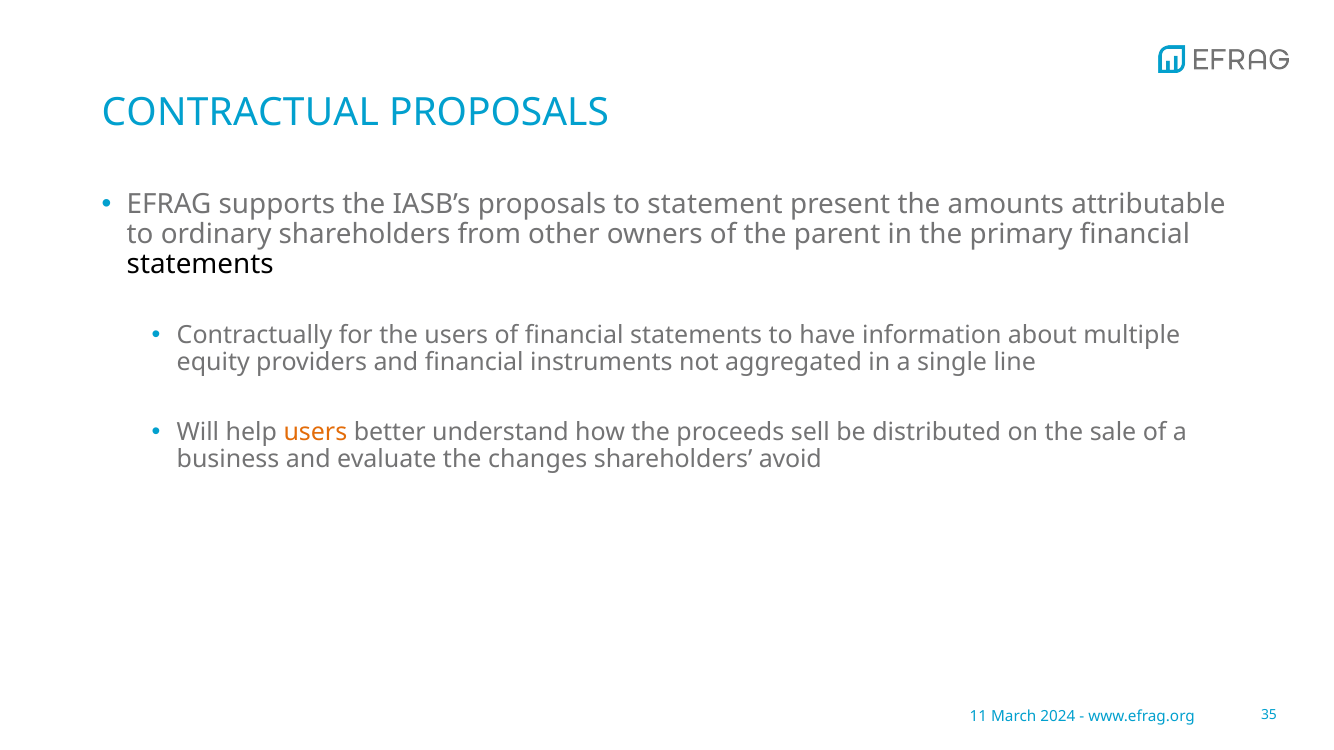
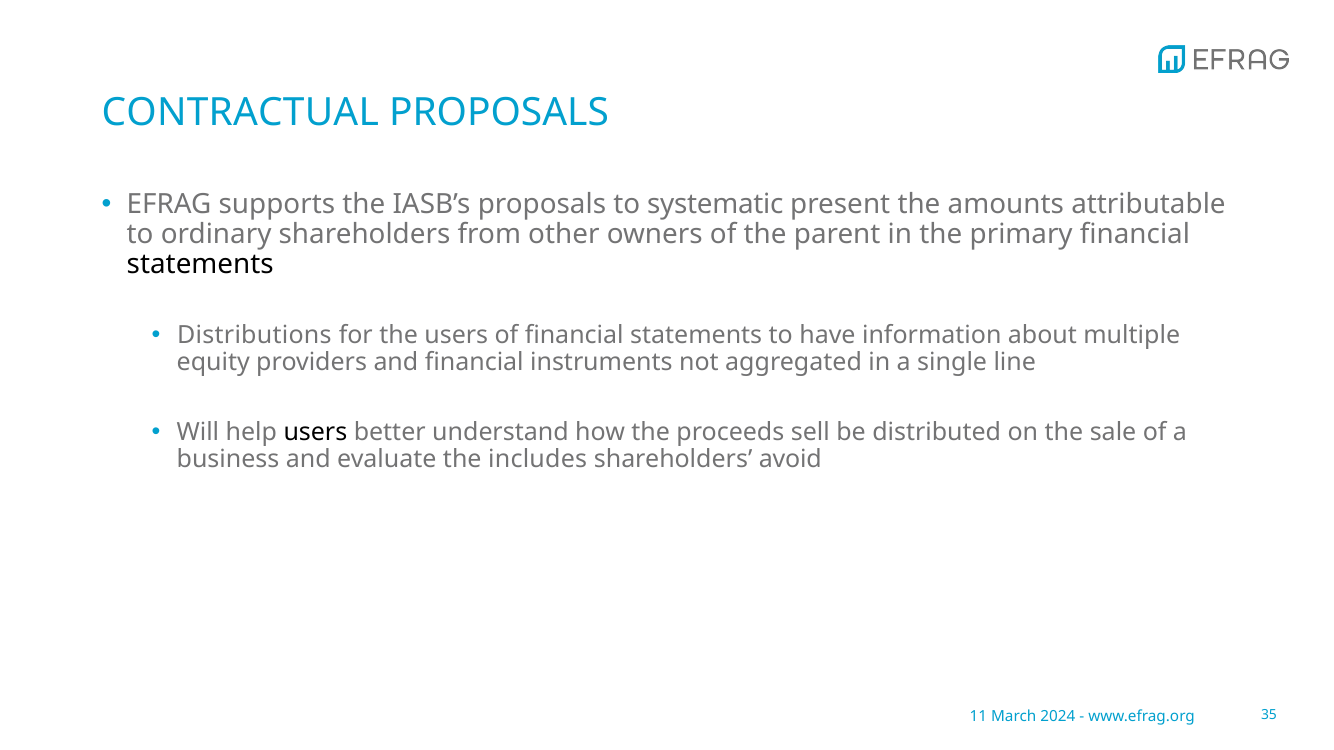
statement: statement -> systematic (715, 205)
Contractually: Contractually -> Distributions (254, 336)
users colour: orange -> black (315, 432)
changes: changes -> includes (538, 459)
